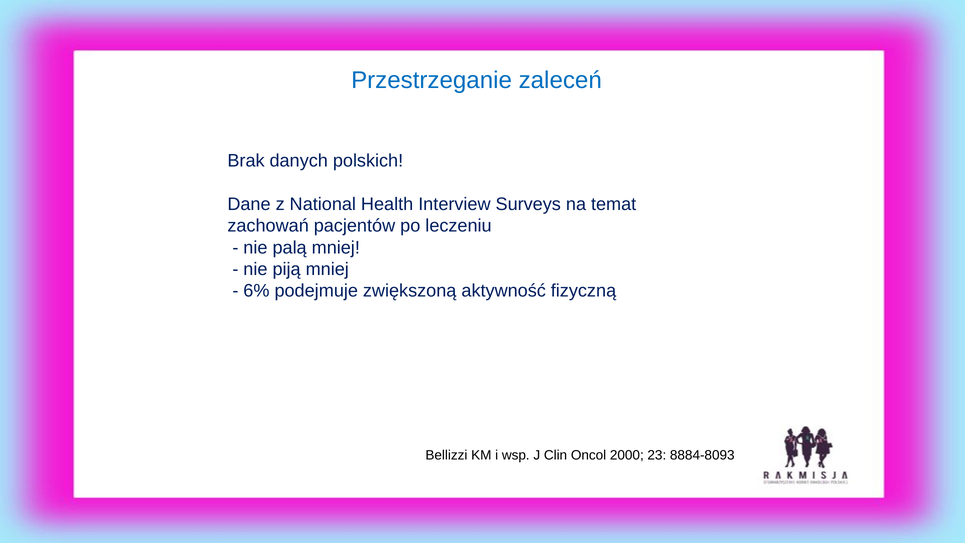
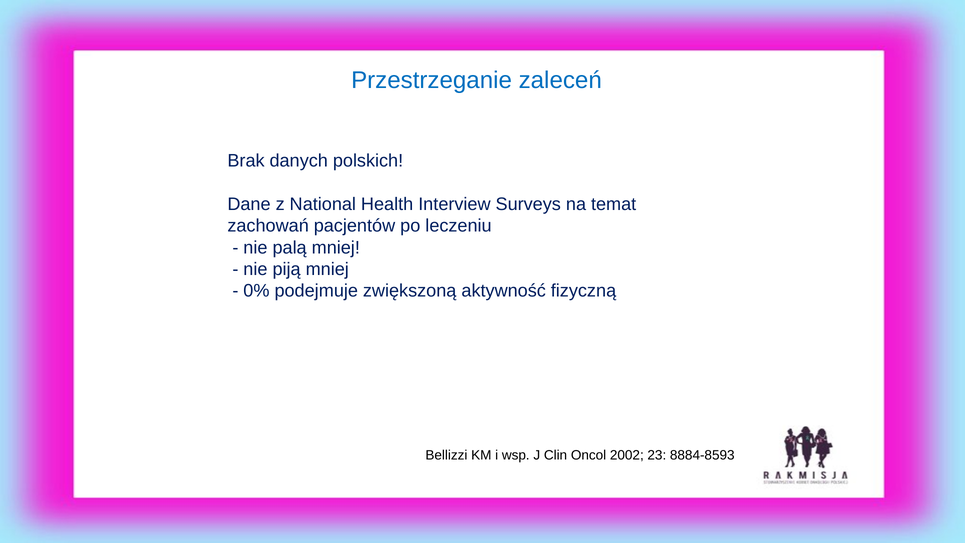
6%: 6% -> 0% (256, 291)
2000: 2000 -> 2002 (627, 455)
8884-8093: 8884-8093 -> 8884-8593 (702, 455)
